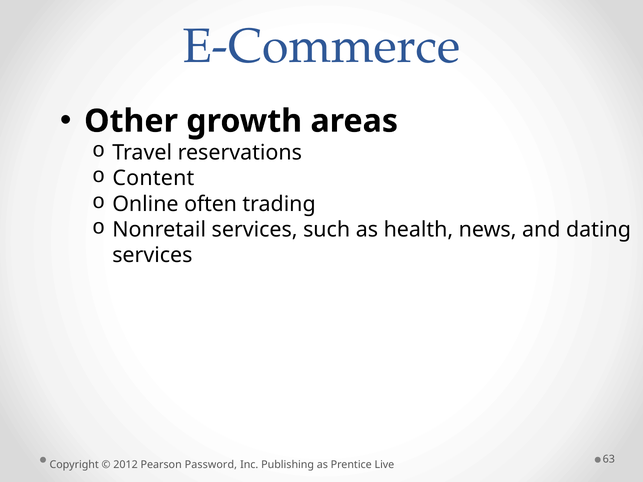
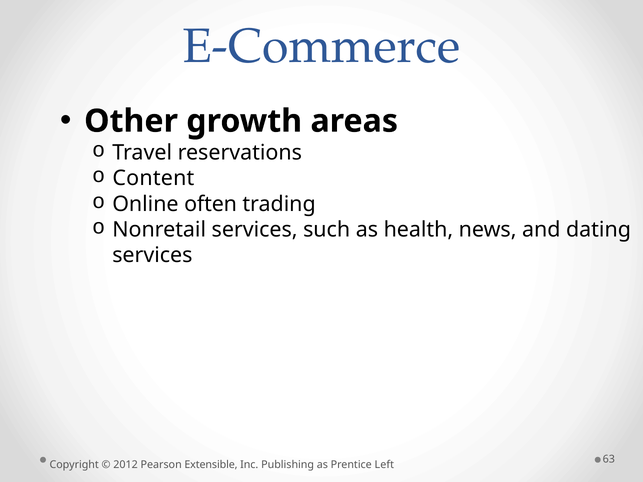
Password: Password -> Extensible (211, 465)
Live: Live -> Left (384, 465)
